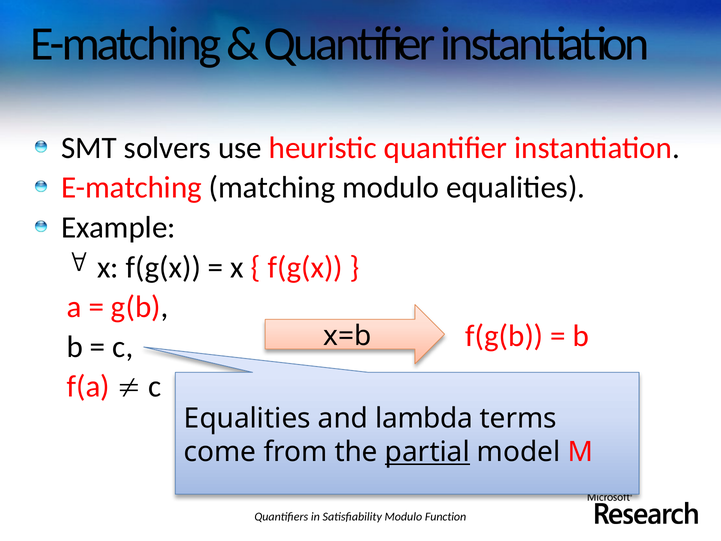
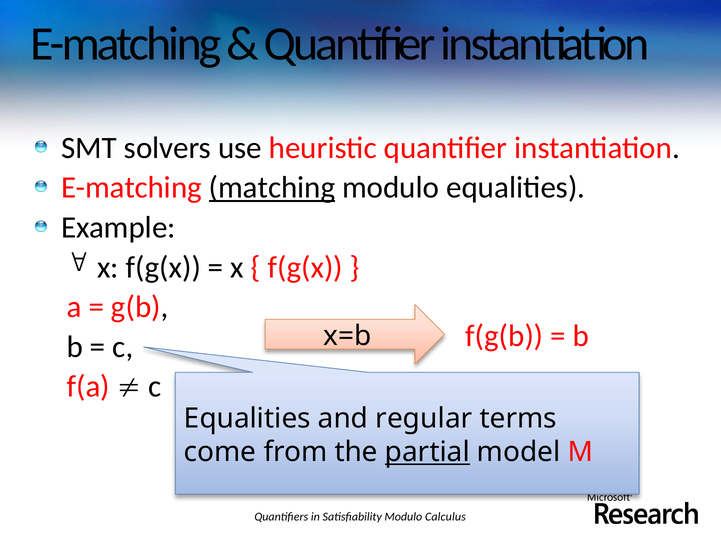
matching underline: none -> present (272, 188)
lambda: lambda -> regular (424, 418)
Function: Function -> Calculus (445, 516)
